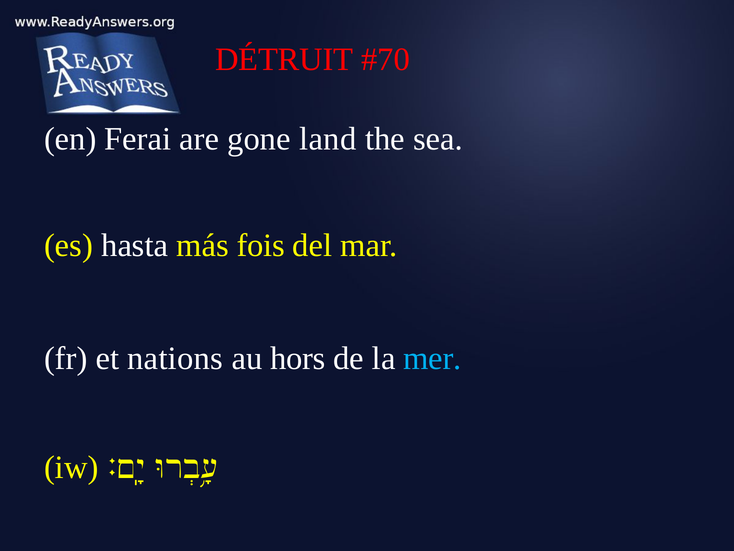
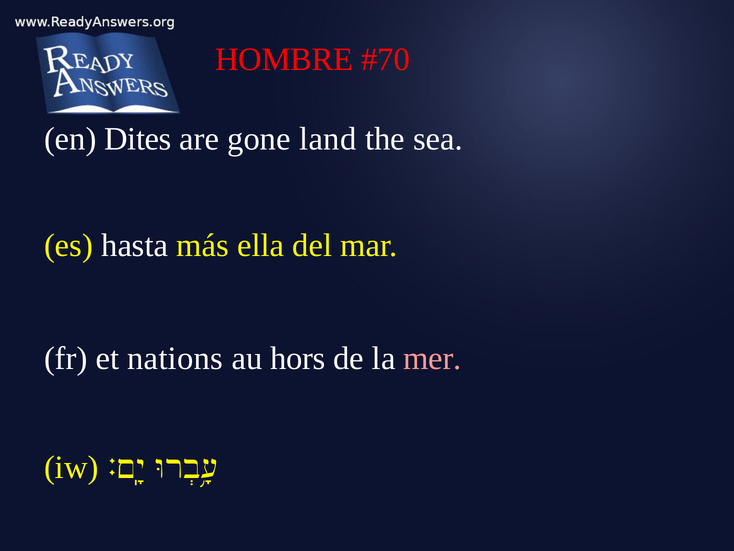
DÉTRUIT: DÉTRUIT -> HOMBRE (284, 60)
Ferai: Ferai -> Dites (138, 139)
fois: fois -> ella (261, 245)
mer colour: light blue -> pink (432, 358)
